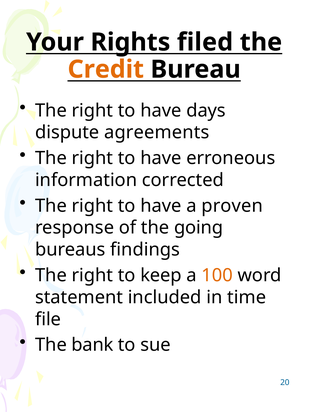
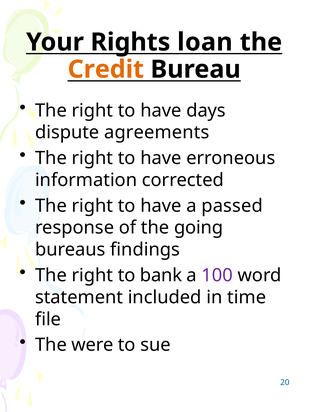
filed: filed -> loan (205, 42)
proven: proven -> passed (232, 206)
keep: keep -> bank (161, 275)
100 colour: orange -> purple (217, 275)
bank: bank -> were (92, 345)
